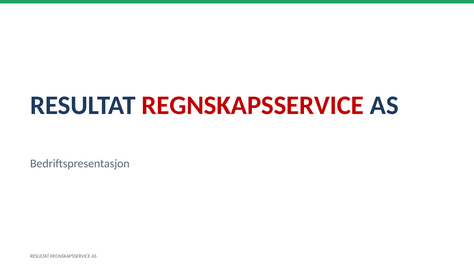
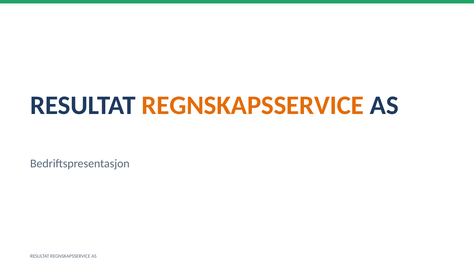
REGNSKAPSSERVICE colour: red -> orange (253, 105)
